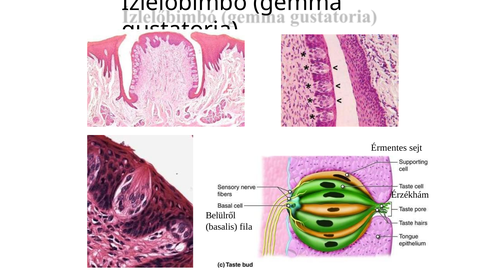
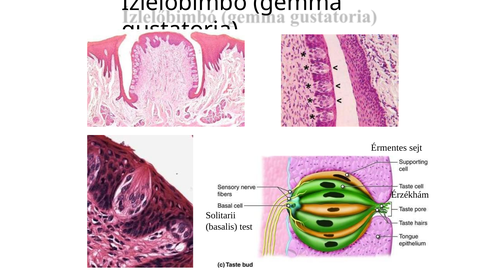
Belülről: Belülről -> Solitarii (221, 216)
fila: fila -> test (246, 227)
